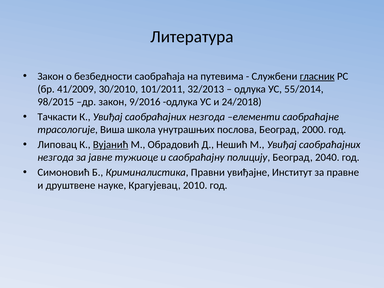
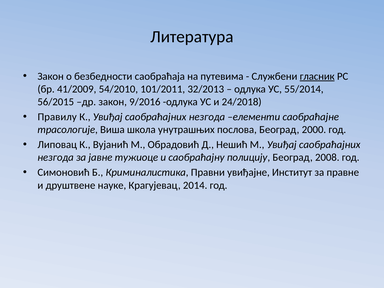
30/2010: 30/2010 -> 54/2010 (118, 89)
98/2015: 98/2015 -> 56/2015 (56, 102)
Тачкасти: Тачкасти -> Правилу (57, 117)
Вујанић underline: present -> none (111, 145)
2040: 2040 -> 2008 (327, 157)
2010: 2010 -> 2014 (195, 185)
